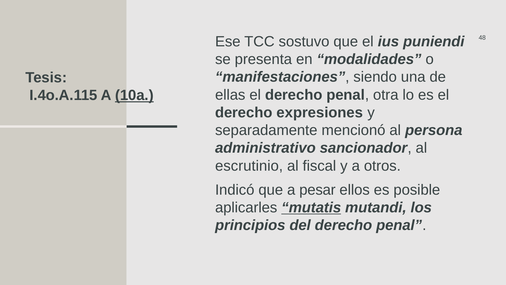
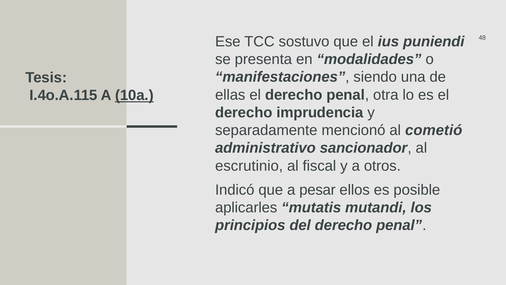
expresiones: expresiones -> imprudencia (320, 112)
persona: persona -> cometió (434, 130)
mutatis underline: present -> none (311, 207)
